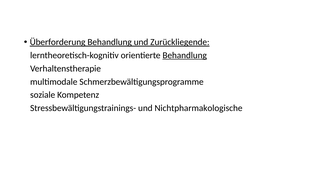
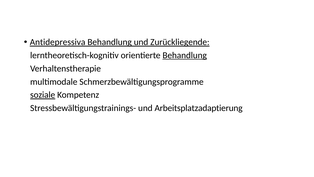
Überforderung: Überforderung -> Antidepressiva (58, 42)
soziale underline: none -> present (43, 95)
Nichtpharmakologische: Nichtpharmakologische -> Arbeitsplatzadaptierung (199, 108)
